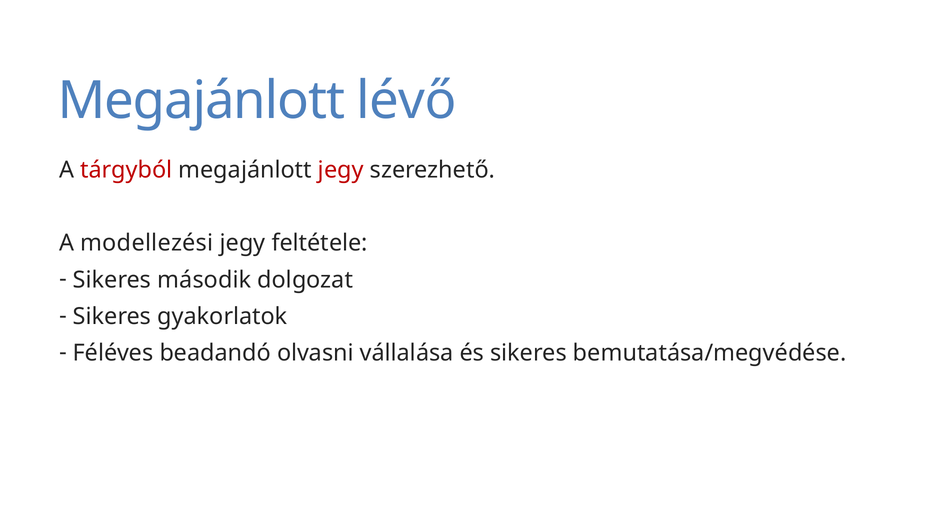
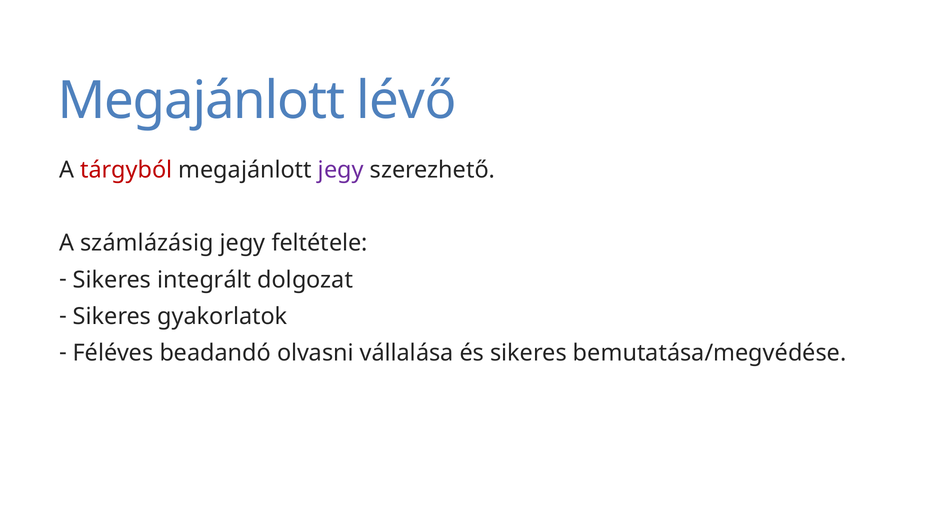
jegy colour: red -> purple (341, 170)
modellezési: modellezési -> számlázásig (147, 243)
második: második -> integrált (204, 280)
